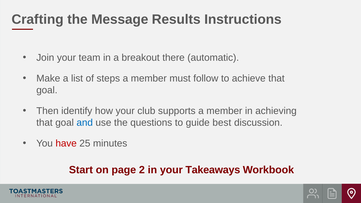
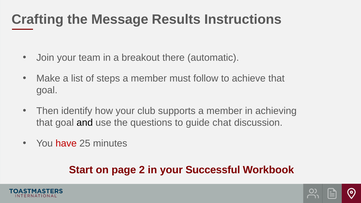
and colour: blue -> black (85, 123)
best: best -> chat (222, 123)
Takeaways: Takeaways -> Successful (213, 170)
